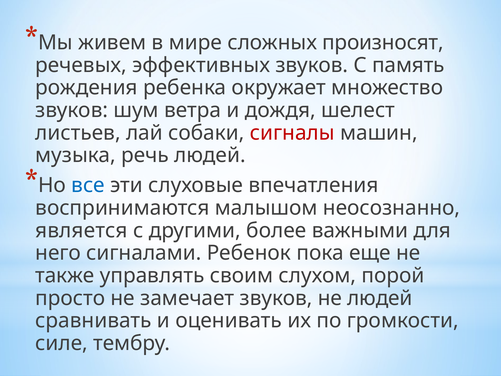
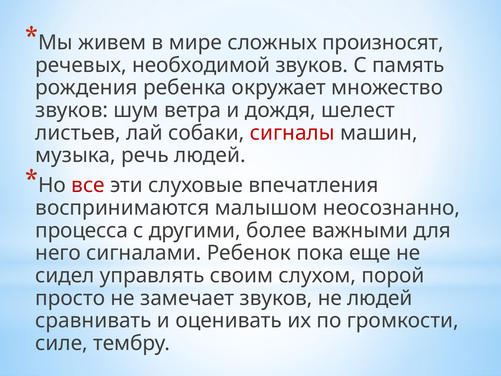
эффективных: эффективных -> необходимой (201, 65)
все colour: blue -> red (88, 185)
является: является -> процесса (82, 230)
также: также -> сидел (65, 275)
